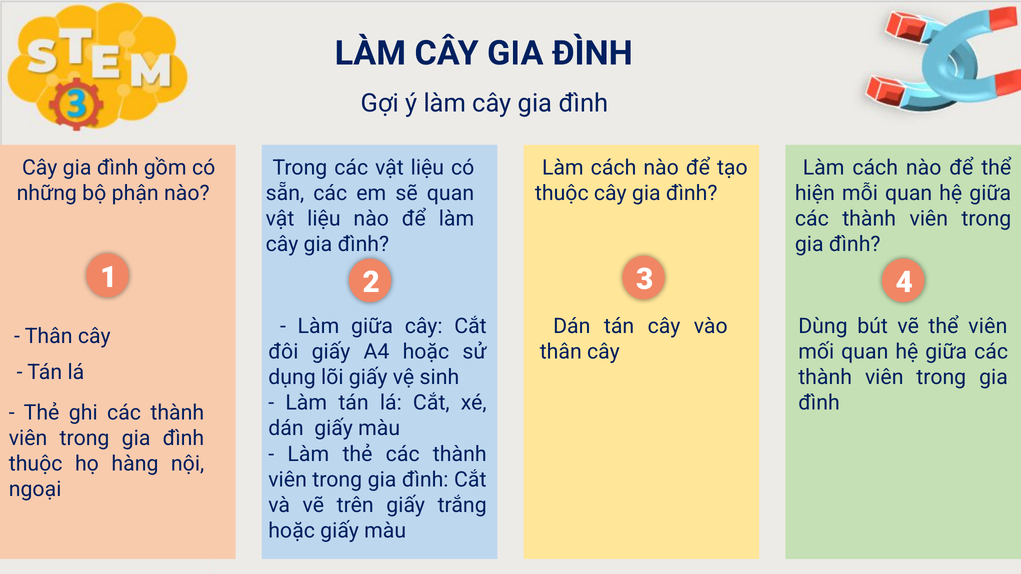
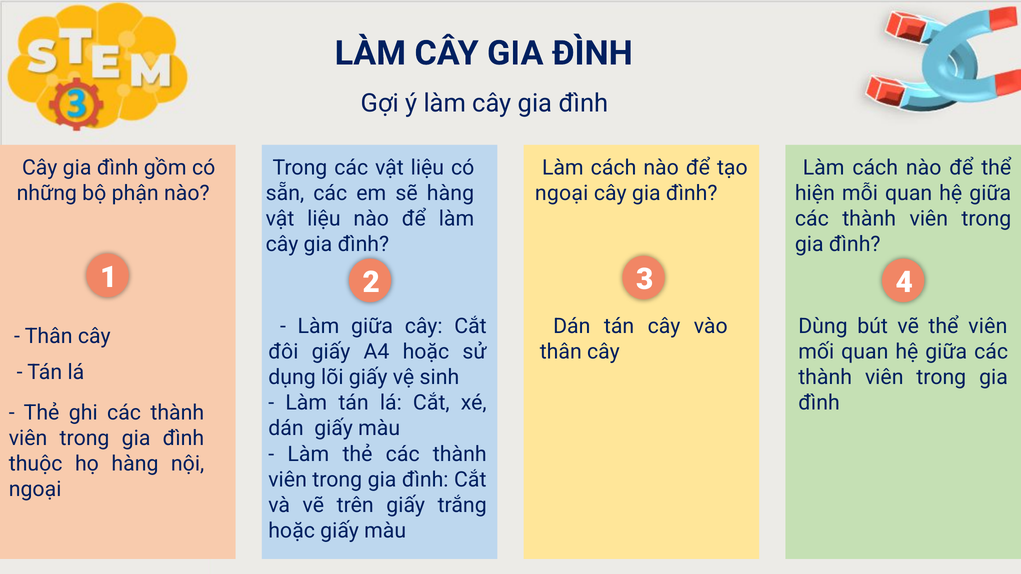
thuộc: thuộc -> ngoại (562, 193)
sẽ quan: quan -> hàng (450, 194)
